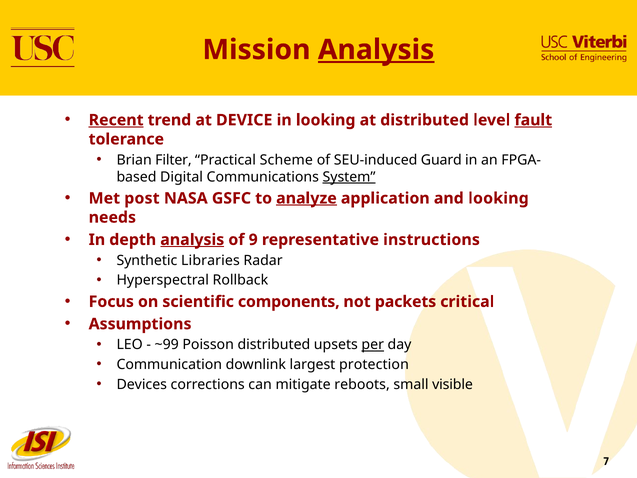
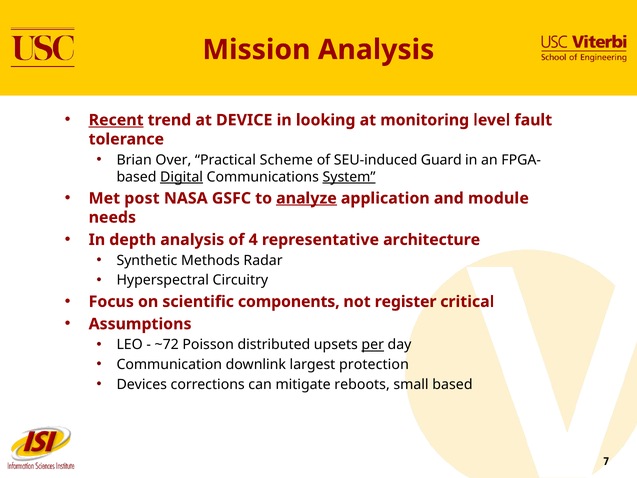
Analysis underline: present -> none (376, 50)
at distributed: distributed -> monitoring (425, 120)
fault underline: present -> none (533, 120)
Filter: Filter -> Over (173, 160)
Digital underline: none -> present (182, 177)
and looking: looking -> module (498, 198)
analysis underline: present -> none (192, 240)
9: 9 -> 4 (253, 240)
instructions: instructions -> architecture (432, 240)
Libraries: Libraries -> Methods (210, 260)
Rollback: Rollback -> Circuitry (240, 280)
packets: packets -> register (406, 302)
~99: ~99 -> ~72 (167, 345)
small visible: visible -> based (452, 384)
